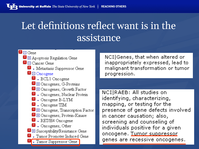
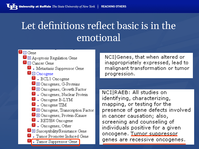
want: want -> basic (128, 26)
assistance: assistance -> emotional (99, 38)
